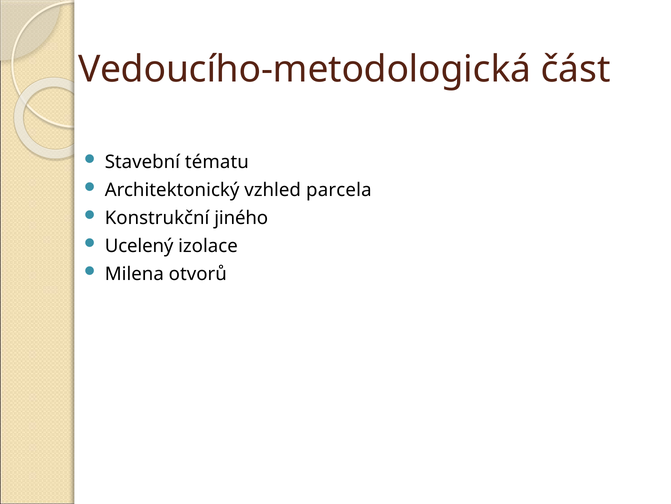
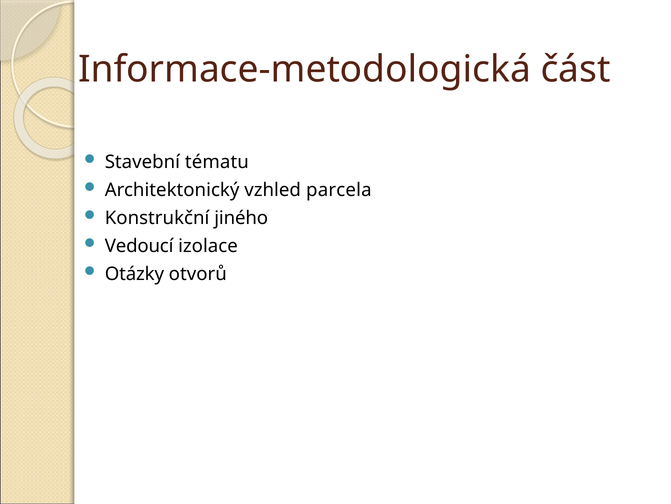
Vedoucího-metodologická: Vedoucího-metodologická -> Informace-metodologická (304, 69)
Ucelený: Ucelený -> Vedoucí (139, 246)
Milena: Milena -> Otázky (134, 274)
